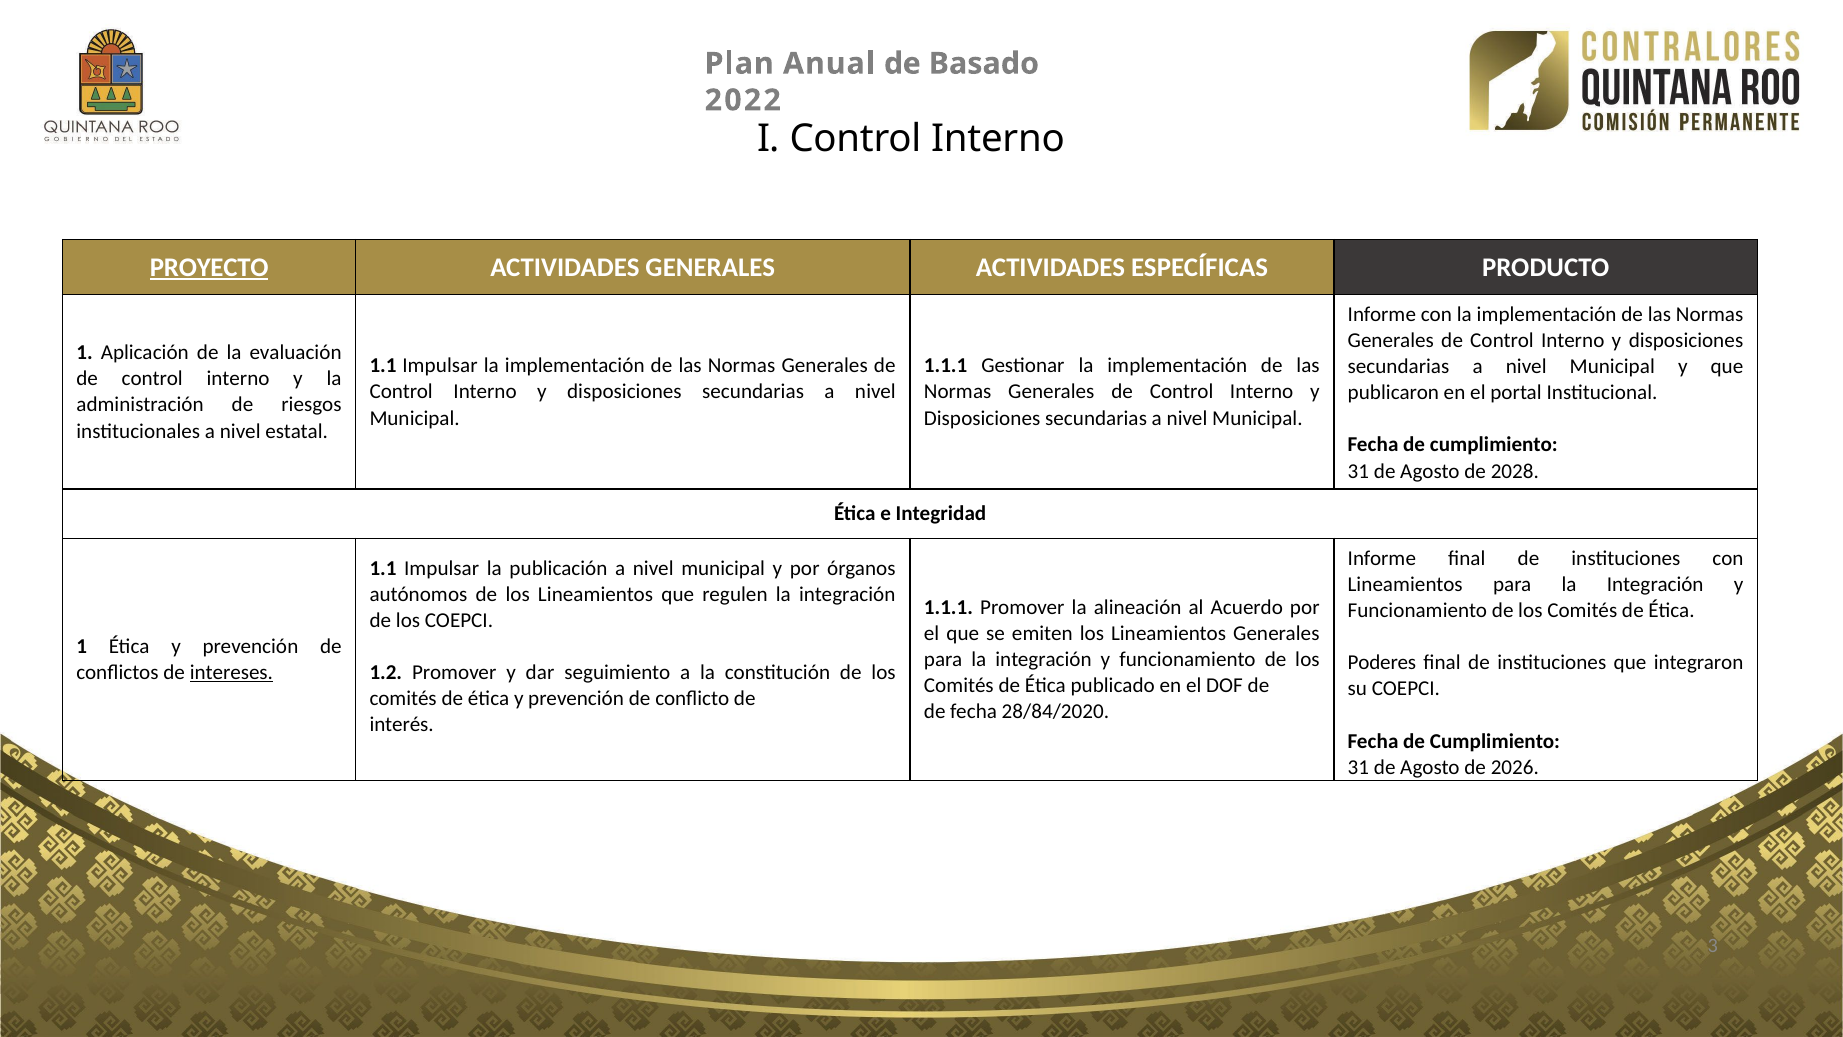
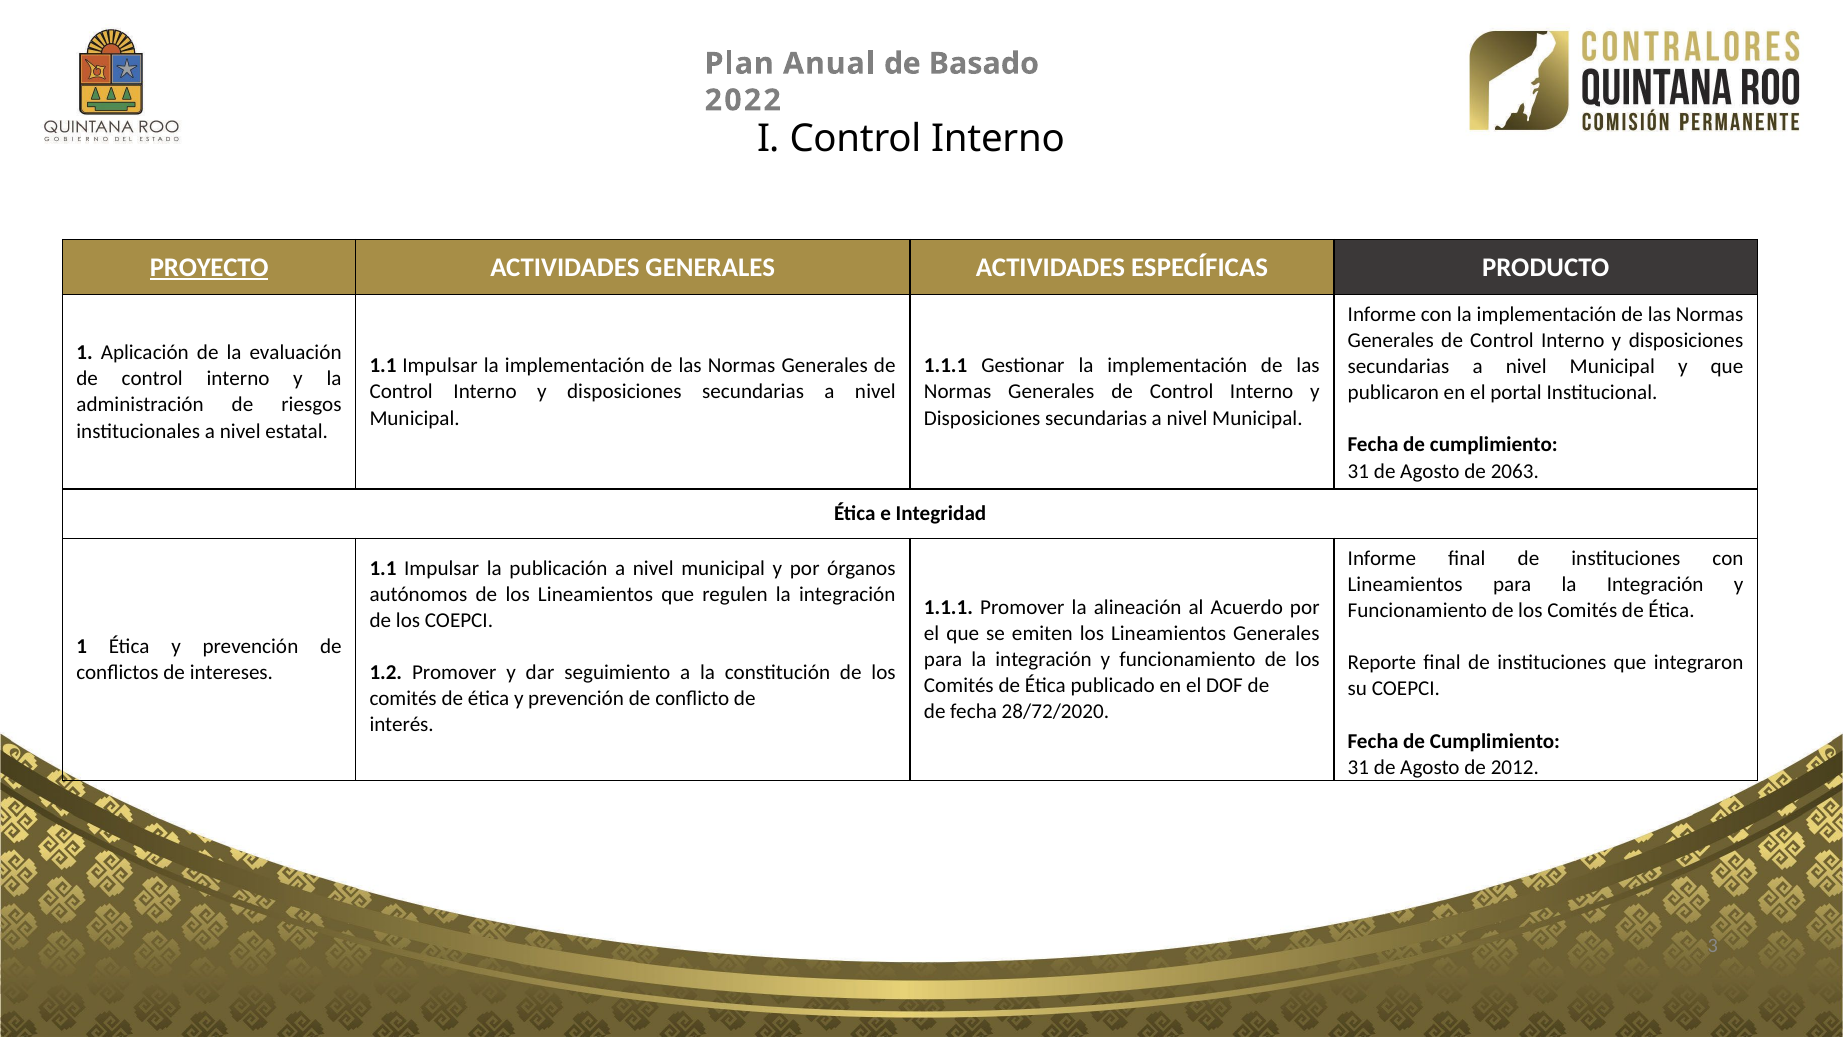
2028: 2028 -> 2063 (1515, 471)
Poderes: Poderes -> Reporte (1382, 663)
intereses underline: present -> none (231, 673)
28/84/2020: 28/84/2020 -> 28/72/2020 (1055, 712)
2026: 2026 -> 2012 (1515, 767)
